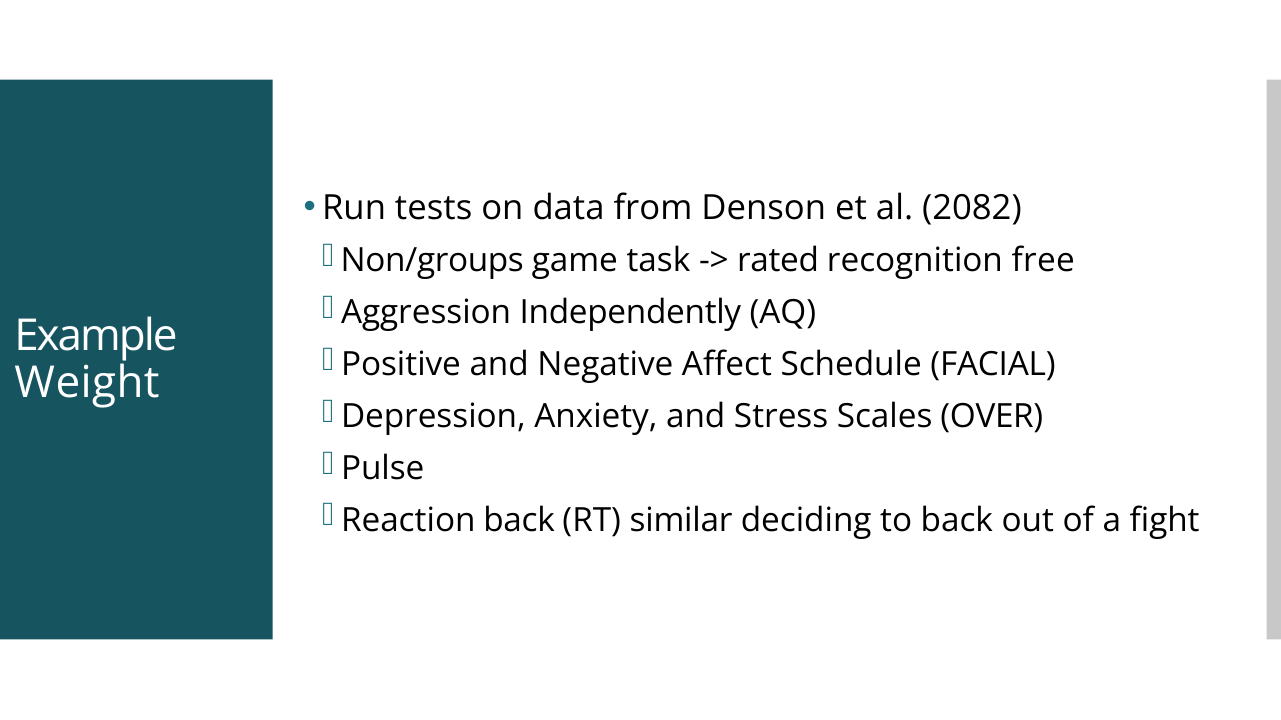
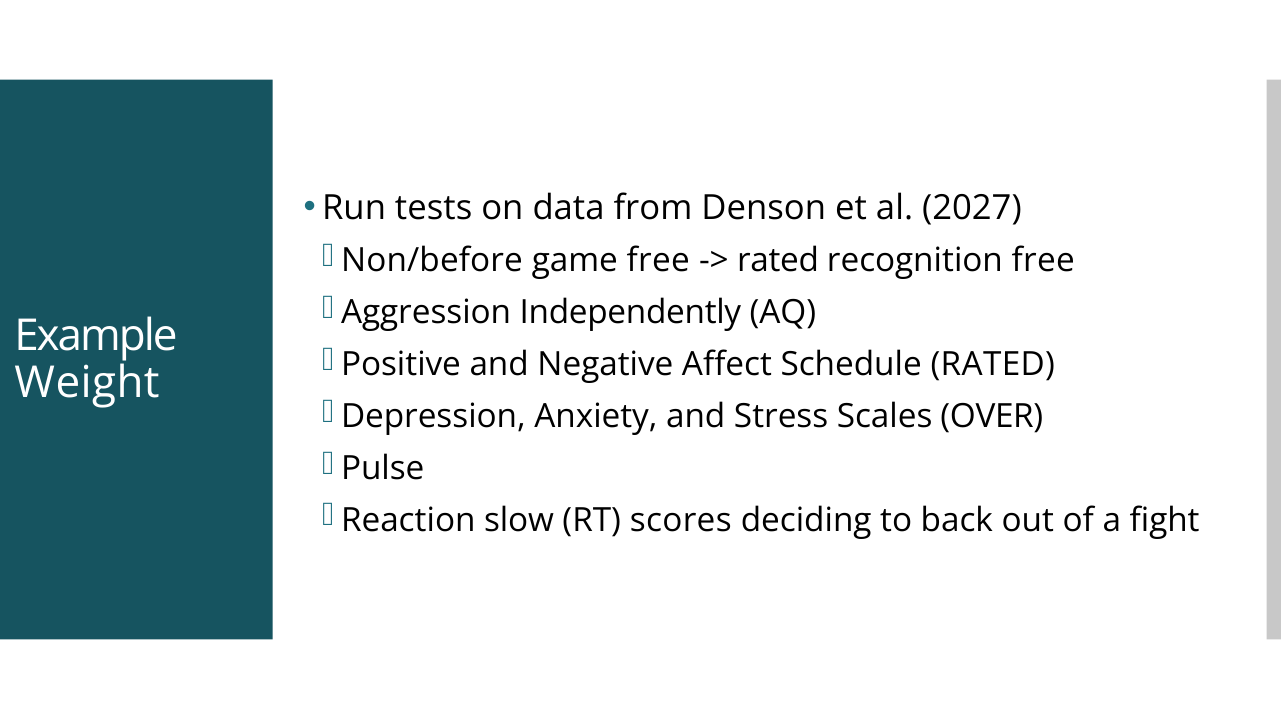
2082: 2082 -> 2027 (972, 208)
Non/groups: Non/groups -> Non/before (432, 261)
game task: task -> free (658, 261)
Schedule FACIAL: FACIAL -> RATED (993, 365)
Reaction back: back -> slow (519, 521)
similar: similar -> scores (681, 521)
